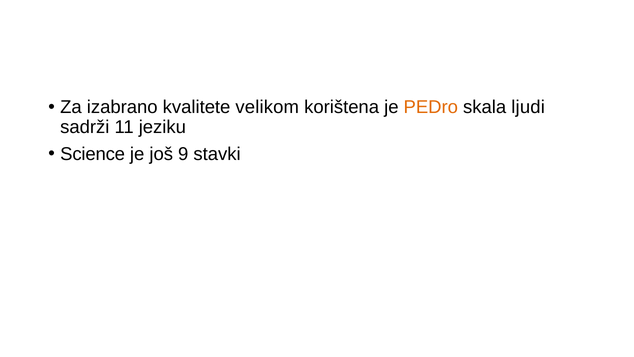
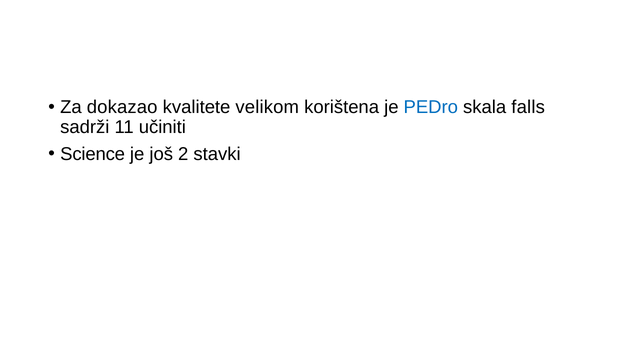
izabrano: izabrano -> dokazao (122, 107)
PEDro colour: orange -> blue (431, 107)
ljudi: ljudi -> falls (528, 107)
jeziku: jeziku -> učiniti (162, 127)
9: 9 -> 2 (183, 154)
